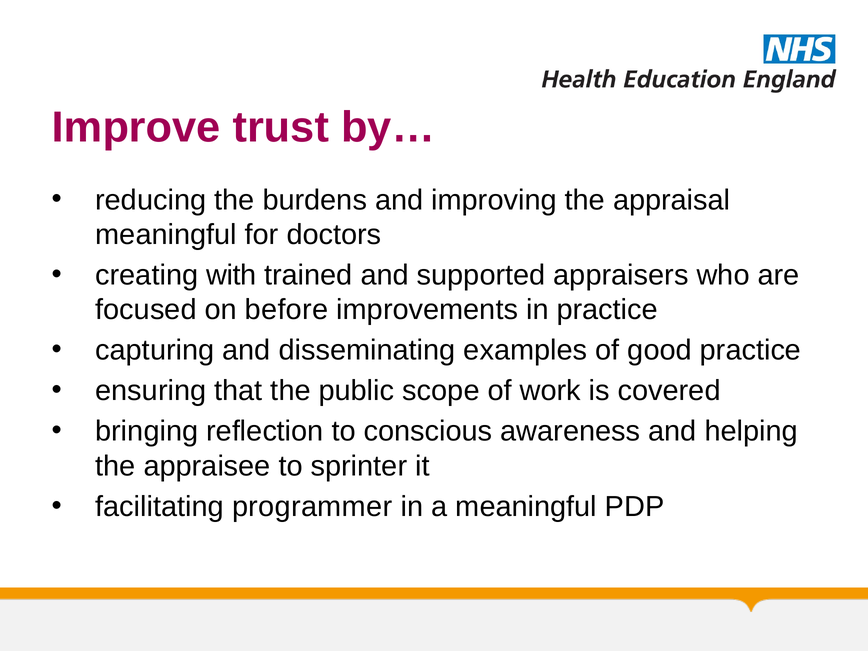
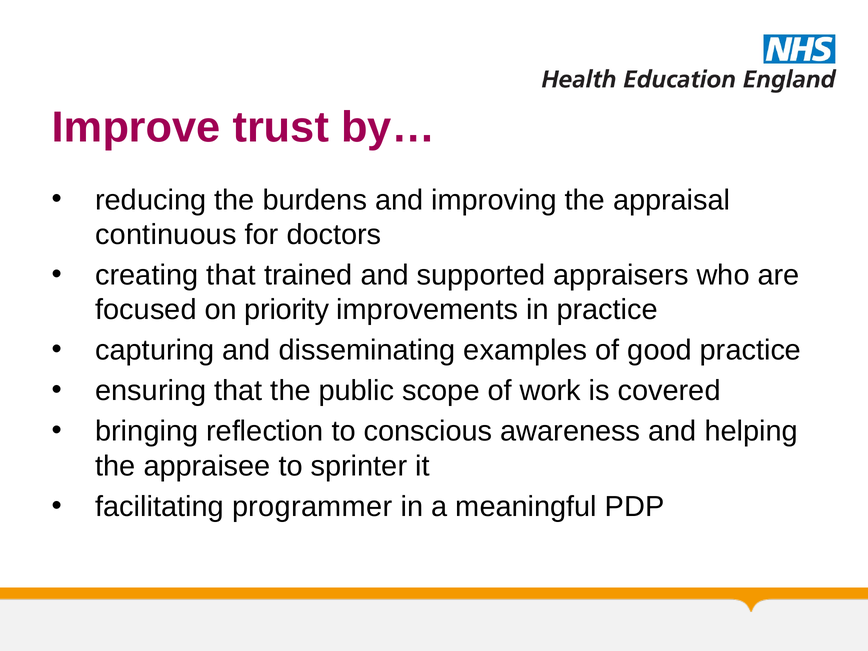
meaningful: meaningful -> continuous (166, 235)
creating with: with -> that (231, 275)
before: before -> priority (287, 310)
